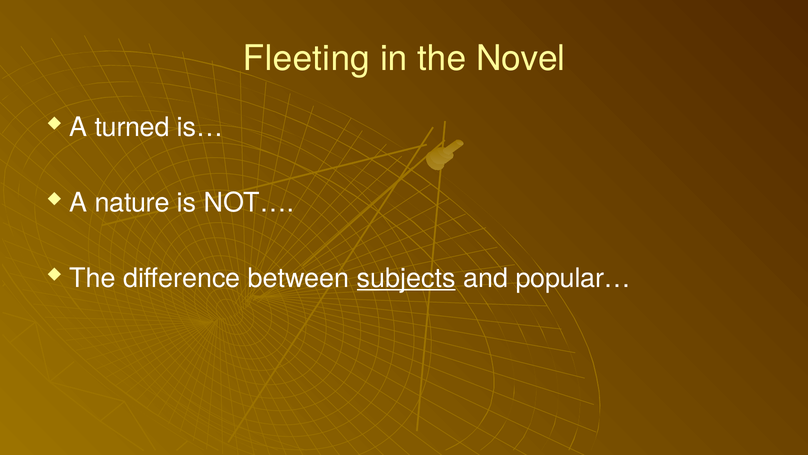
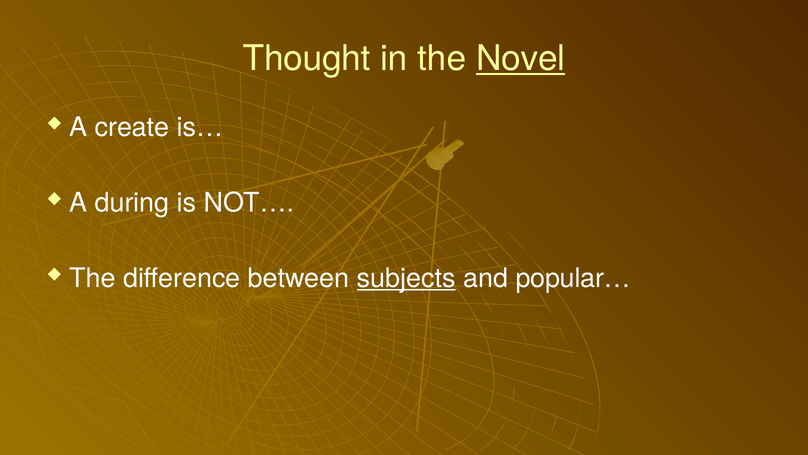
Fleeting: Fleeting -> Thought (307, 59)
Novel underline: none -> present (521, 59)
turned: turned -> create (132, 127)
nature: nature -> during (132, 203)
